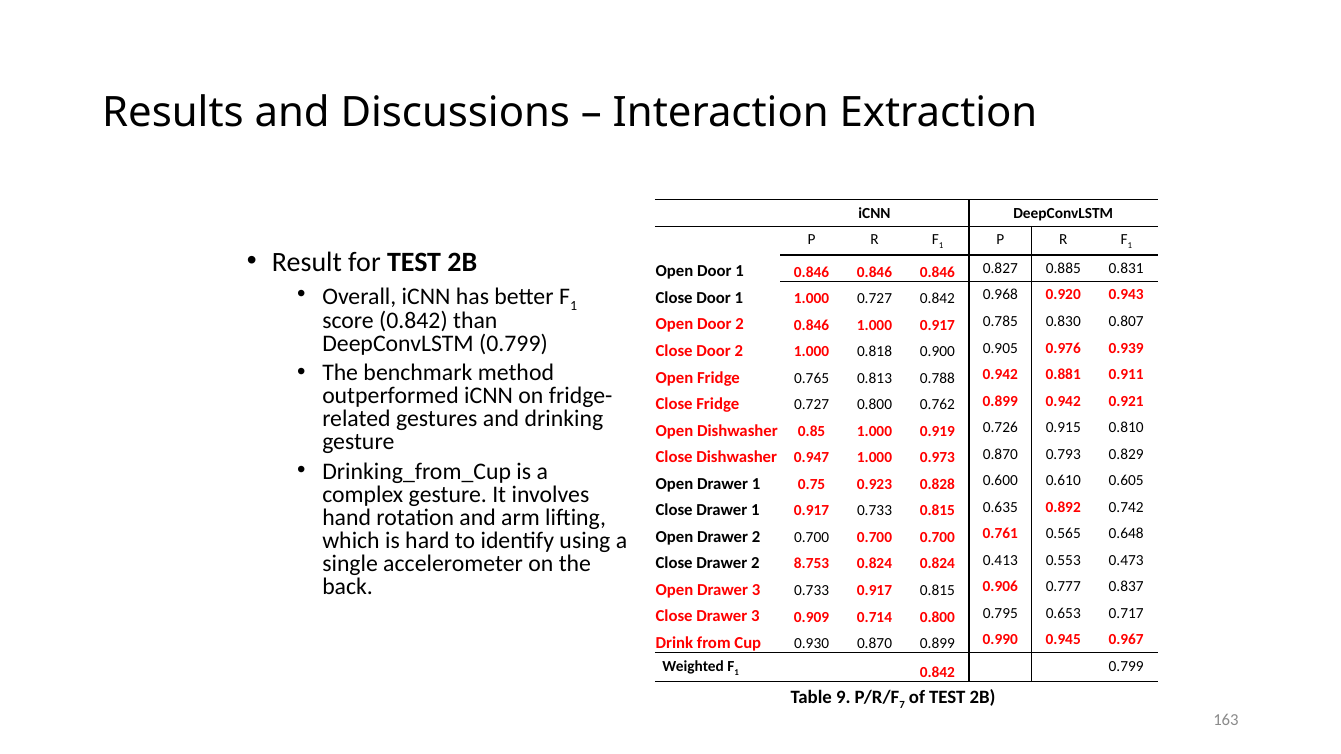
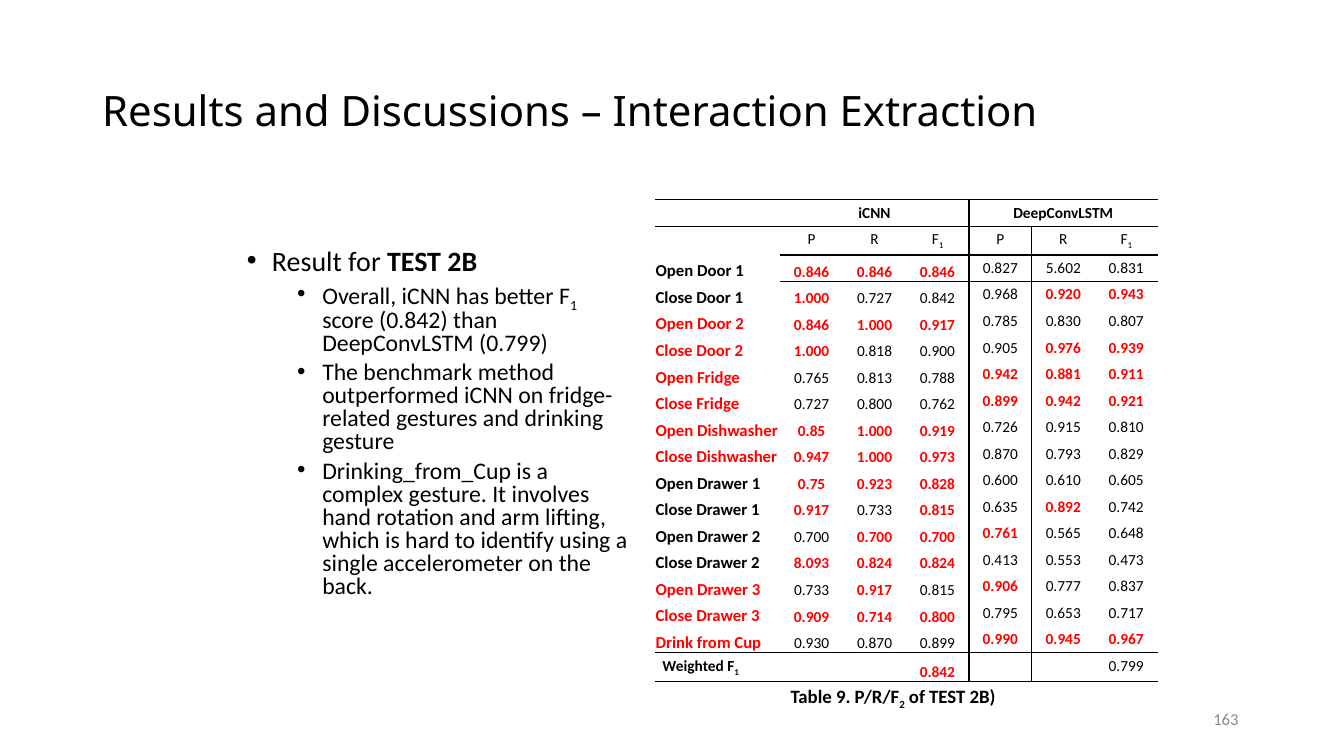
0.885: 0.885 -> 5.602 (1063, 269)
8.753: 8.753 -> 8.093 (812, 564)
7: 7 -> 2 (902, 705)
